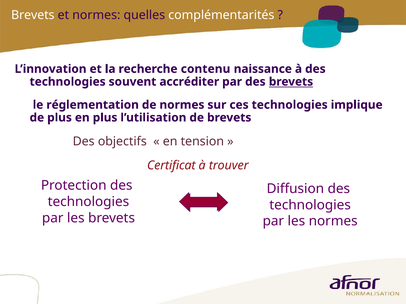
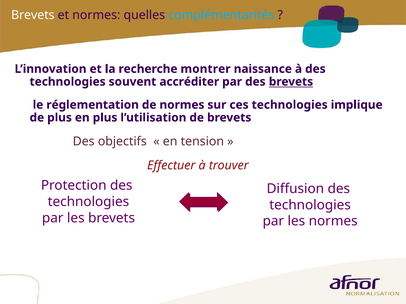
complémentarités colour: white -> light blue (221, 15)
contenu: contenu -> montrer (206, 69)
Certificat: Certificat -> Effectuer (171, 166)
